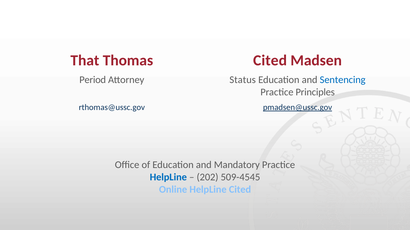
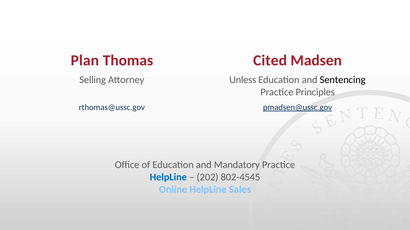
That: That -> Plan (85, 61)
Period: Period -> Selling (93, 80)
Status: Status -> Unless (243, 80)
Sentencing colour: blue -> black (343, 80)
509-4545: 509-4545 -> 802-4545 (240, 178)
HelpLine Cited: Cited -> Sales (240, 190)
